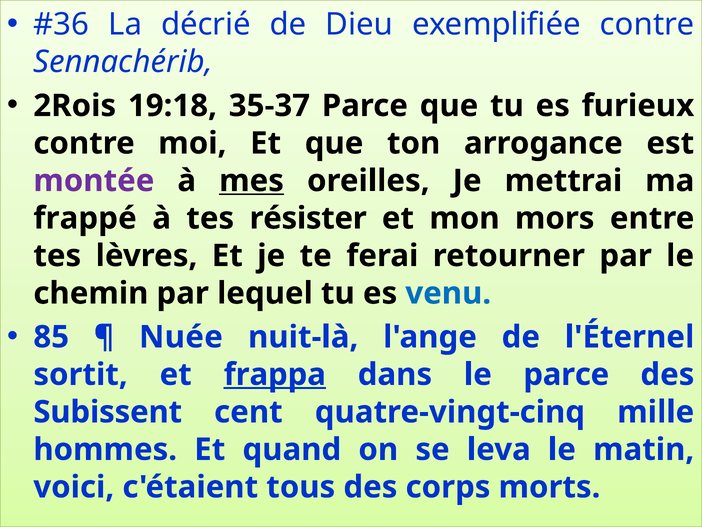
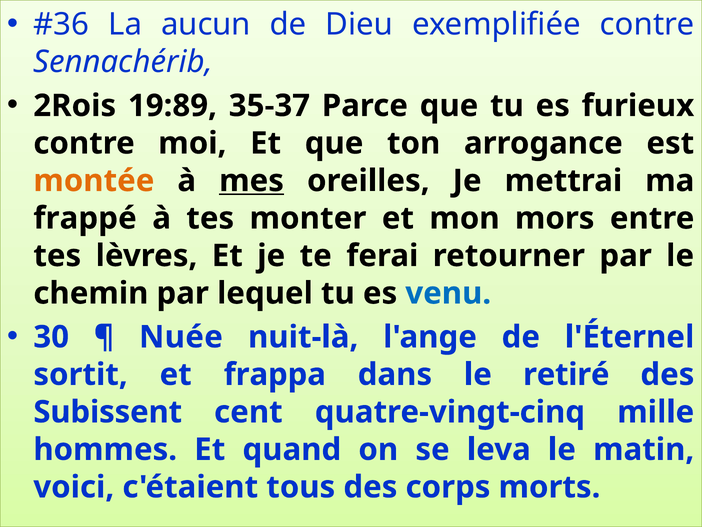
décrié: décrié -> aucun (206, 24)
19:18: 19:18 -> 19:89 (172, 106)
montée colour: purple -> orange (94, 181)
résister: résister -> monter (308, 218)
85: 85 -> 30 (51, 337)
frappa underline: present -> none (275, 374)
le parce: parce -> retiré (566, 374)
